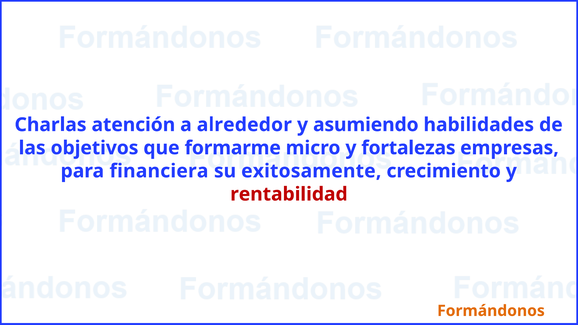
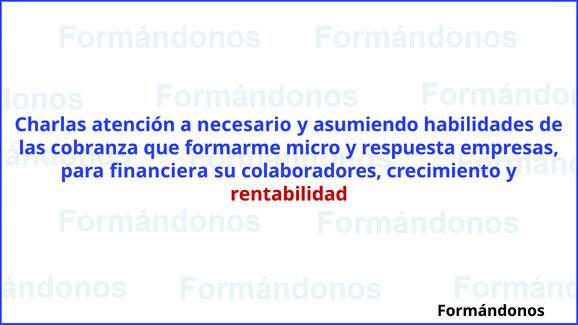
alrededor: alrededor -> necesario (244, 125)
objetivos: objetivos -> cobranza (94, 148)
fortalezas: fortalezas -> respuesta (408, 148)
exitosamente: exitosamente -> colaboradores (311, 171)
Formándonos colour: orange -> black (491, 311)
